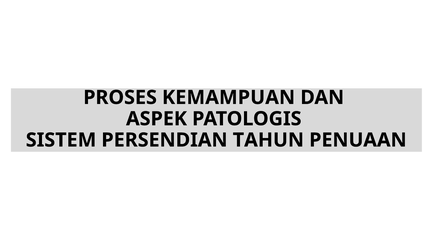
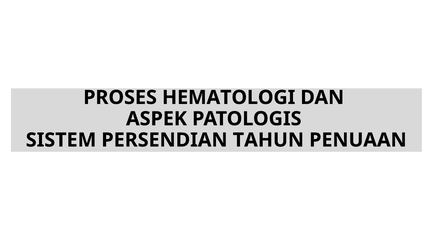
KEMAMPUAN: KEMAMPUAN -> HEMATOLOGI (229, 98)
